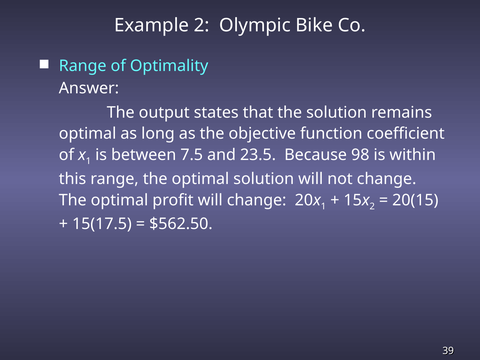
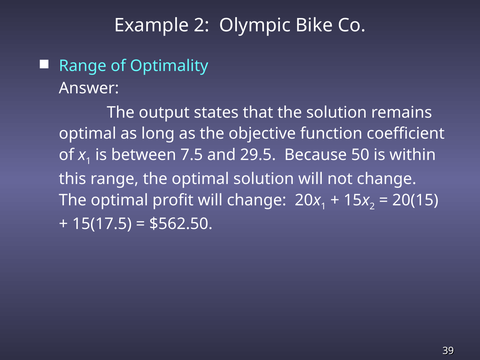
23.5: 23.5 -> 29.5 (258, 155)
98: 98 -> 50 (360, 155)
